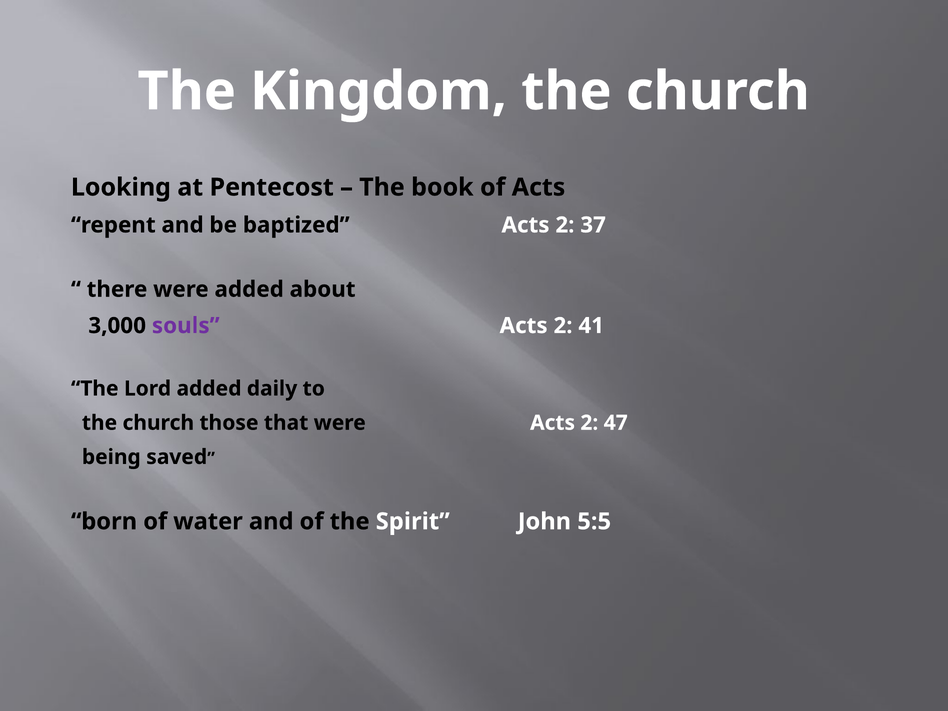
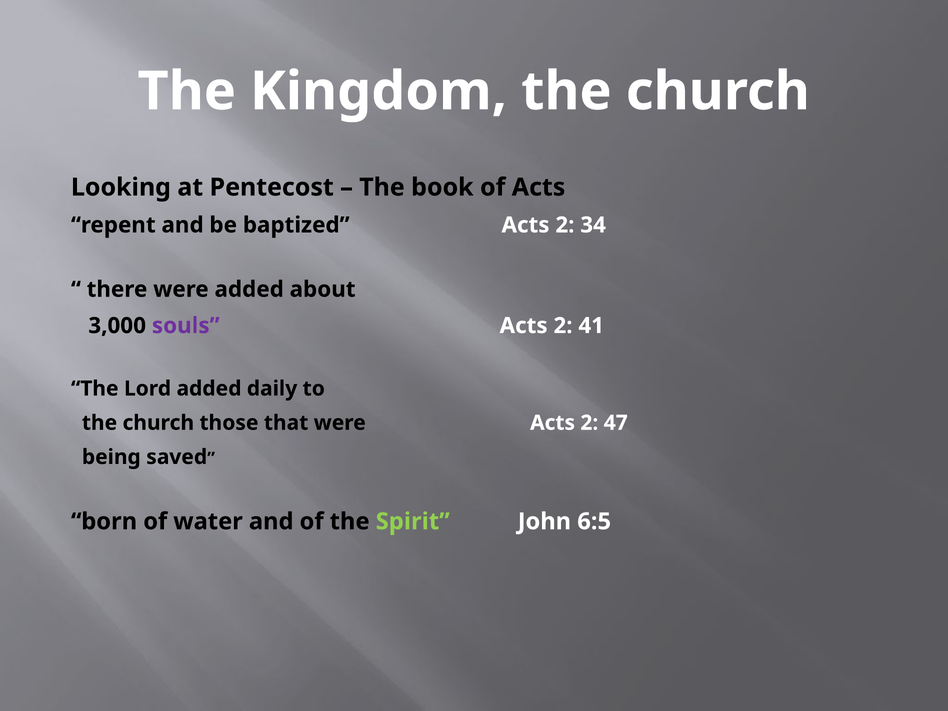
37: 37 -> 34 (593, 225)
Spirit colour: white -> light green (413, 521)
5:5: 5:5 -> 6:5 (594, 521)
